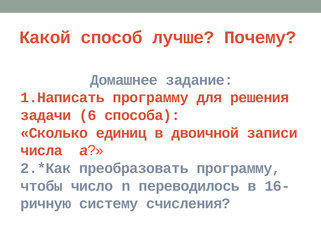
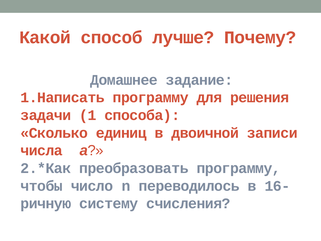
6: 6 -> 1 (88, 115)
